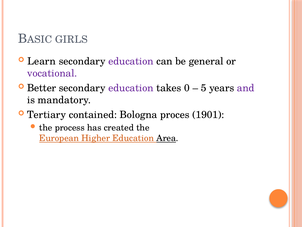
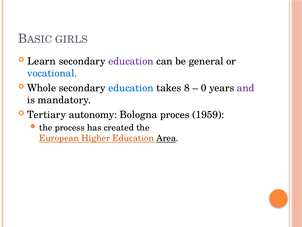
vocational colour: purple -> blue (52, 73)
Better: Better -> Whole (42, 88)
education colour: purple -> blue (131, 88)
0: 0 -> 8 (187, 88)
5: 5 -> 0 (204, 88)
contained: contained -> autonomy (93, 114)
1901: 1901 -> 1959 (208, 114)
